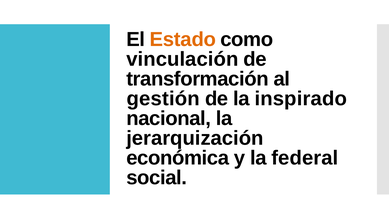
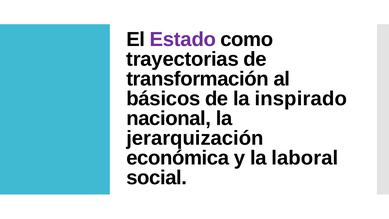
Estado colour: orange -> purple (183, 40)
vinculación: vinculación -> trayectorias (183, 59)
gestión: gestión -> básicos (163, 99)
federal: federal -> laboral (305, 158)
